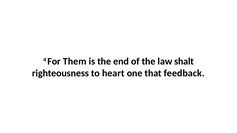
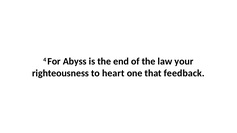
Them: Them -> Abyss (75, 61)
shalt: shalt -> your (184, 61)
